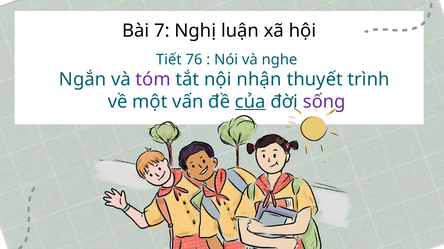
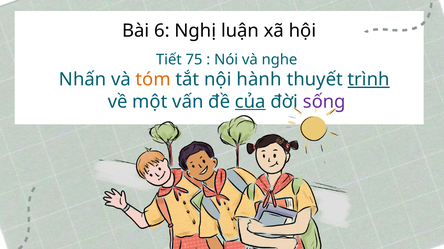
7: 7 -> 6 (162, 31)
76: 76 -> 75 (194, 60)
Ngắn: Ngắn -> Nhấn (83, 80)
tóm colour: purple -> orange (153, 80)
nhận: nhận -> hành (259, 80)
trình underline: none -> present (369, 80)
